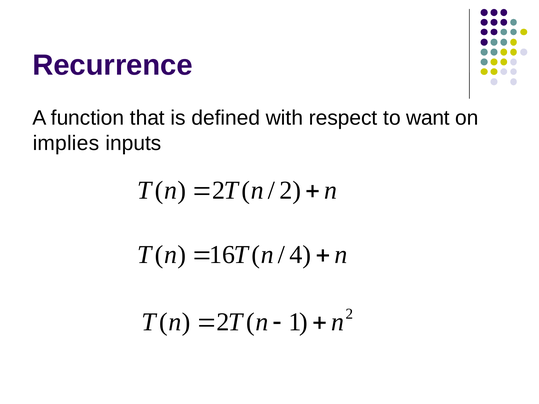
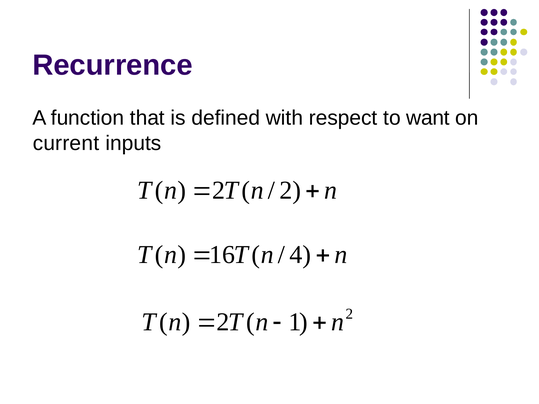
implies: implies -> current (66, 143)
